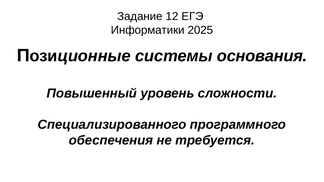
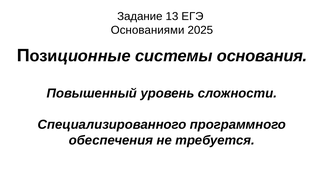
12: 12 -> 13 (172, 16)
Информатики: Информатики -> Основаниями (148, 30)
